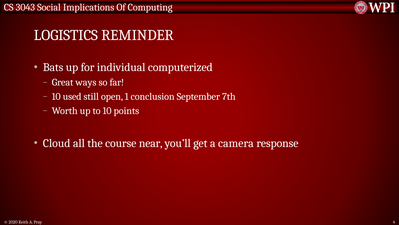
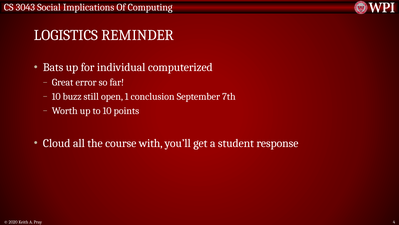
ways: ways -> error (86, 82)
used: used -> buzz (72, 96)
near: near -> with (151, 143)
camera: camera -> student (236, 143)
